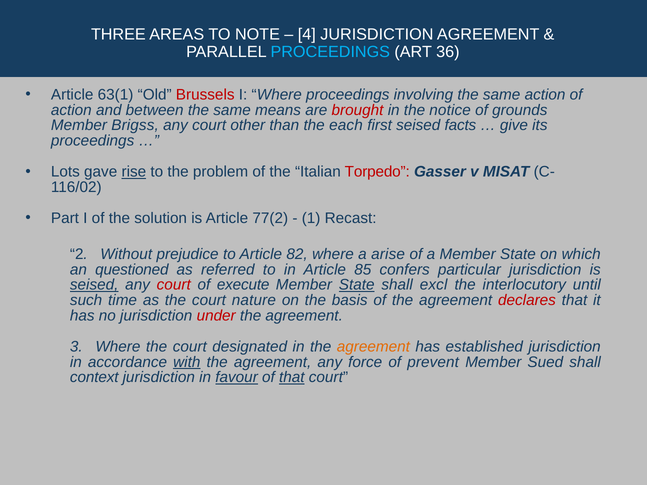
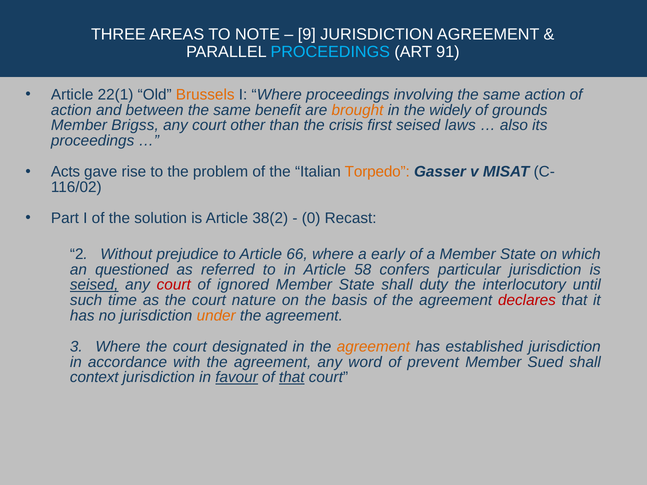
4: 4 -> 9 (307, 34)
36: 36 -> 91 (448, 52)
63(1: 63(1 -> 22(1 (116, 95)
Brussels colour: red -> orange (205, 95)
means: means -> benefit (278, 110)
brought colour: red -> orange (358, 110)
notice: notice -> widely (450, 110)
each: each -> crisis (346, 125)
facts: facts -> laws (460, 125)
give: give -> also (514, 125)
Lots: Lots -> Acts (66, 172)
rise underline: present -> none (134, 172)
Torpedo colour: red -> orange (377, 172)
77(2: 77(2 -> 38(2 (270, 218)
1: 1 -> 0 (311, 218)
82: 82 -> 66 (297, 254)
arise: arise -> early (388, 254)
85: 85 -> 58 (363, 270)
execute: execute -> ignored (243, 285)
State underline: present -> none (357, 285)
excl: excl -> duty (434, 285)
under colour: red -> orange (216, 316)
with underline: present -> none (187, 362)
force: force -> word (365, 362)
